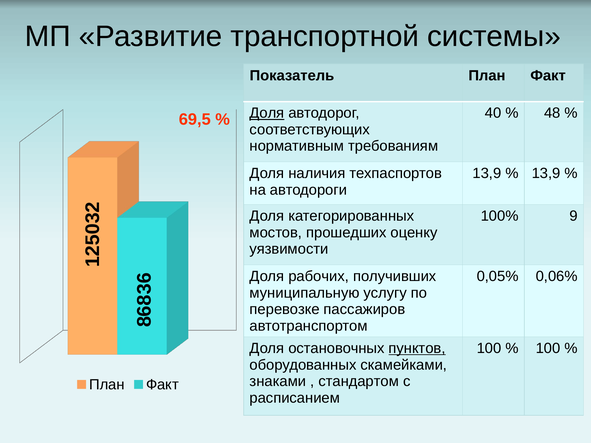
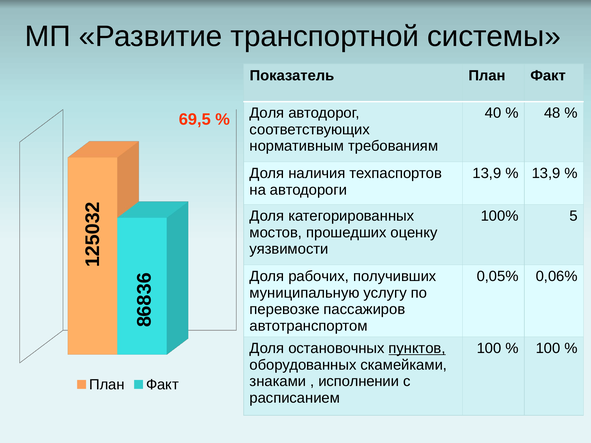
Доля underline: present -> none (267, 113)
100% 9: 9 -> 5 (574, 216)
стандартом: стандартом -> исполнении (359, 382)
